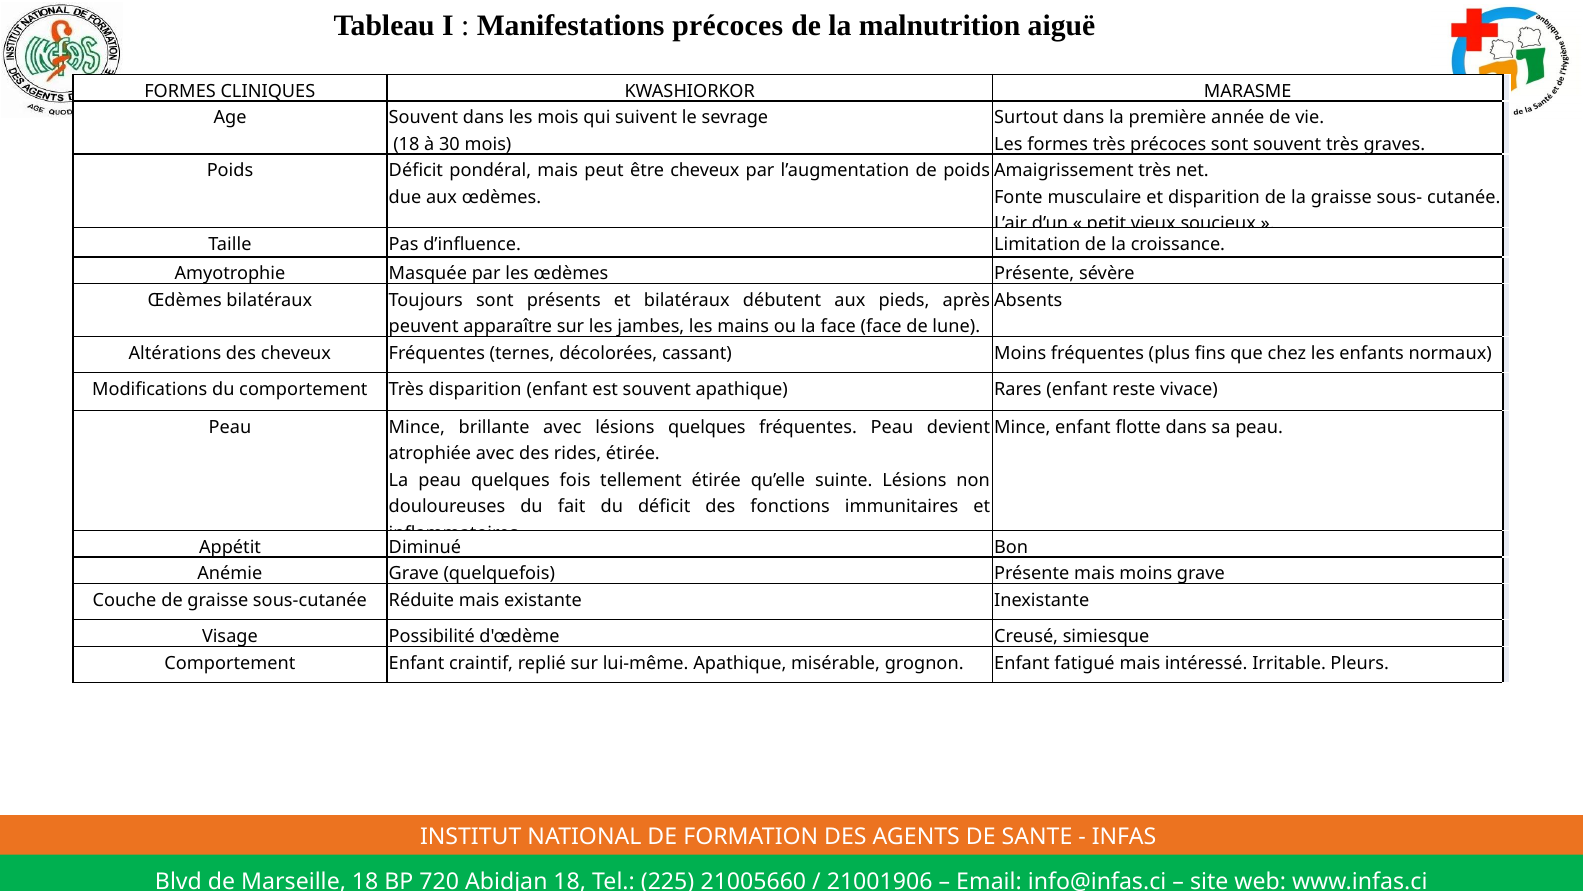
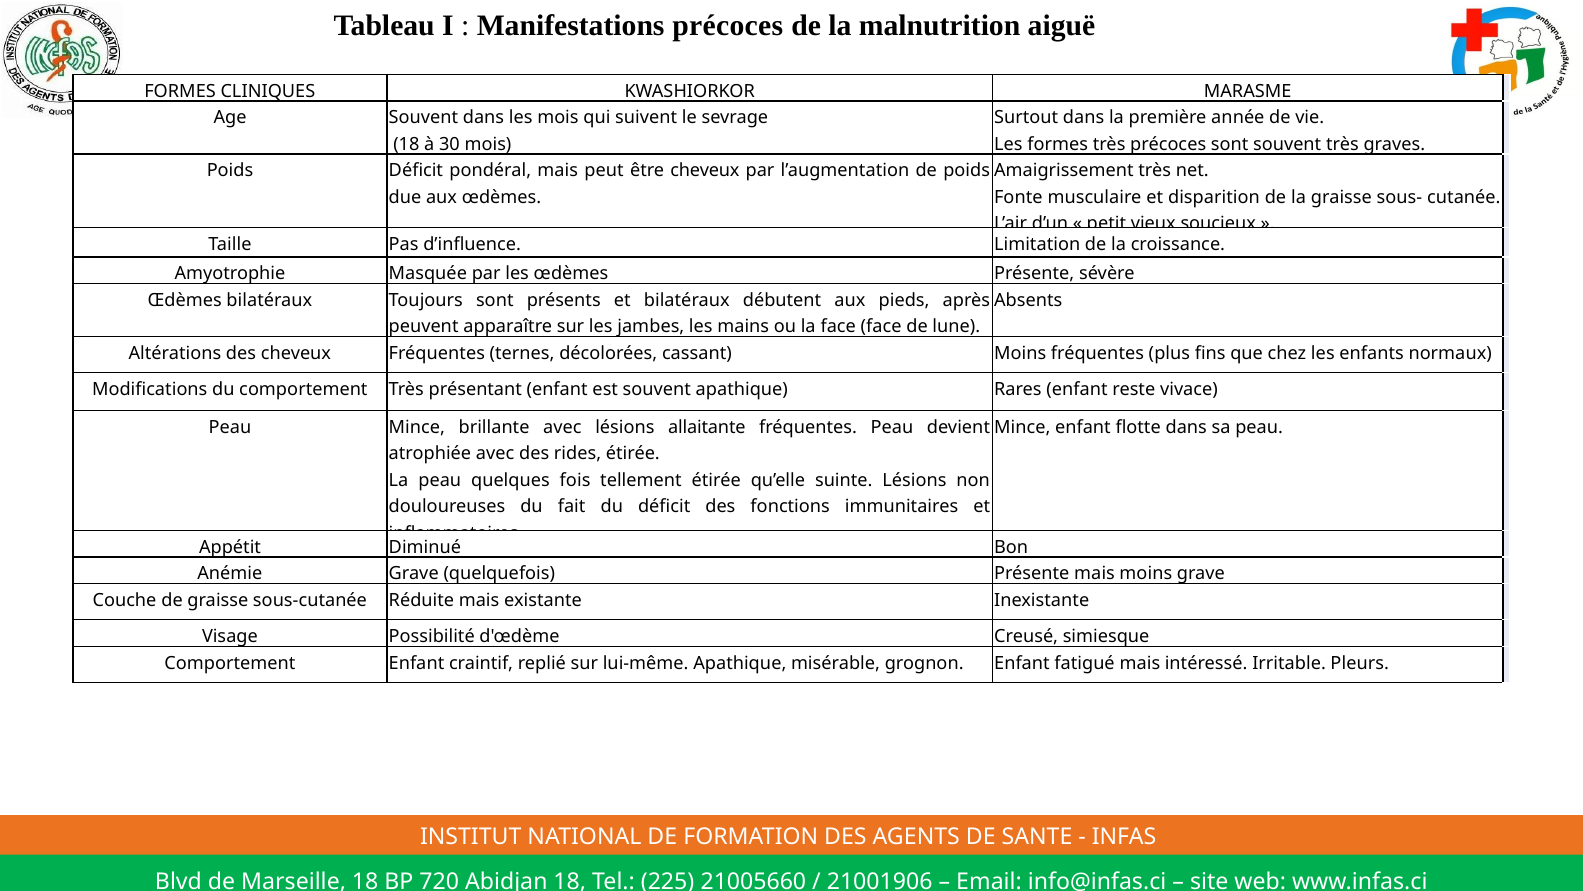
Très disparition: disparition -> présentant (475, 389)
lésions quelques: quelques -> allaitante (707, 427)
